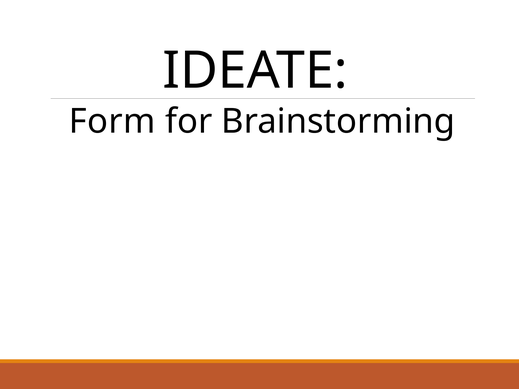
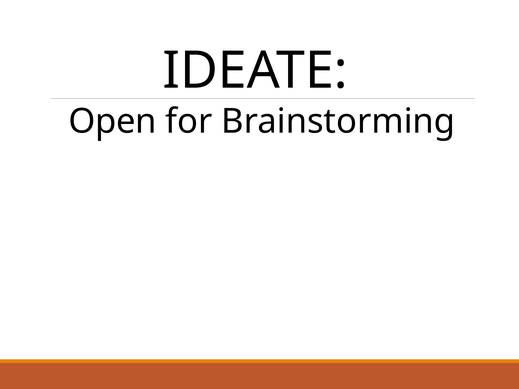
Form: Form -> Open (113, 121)
